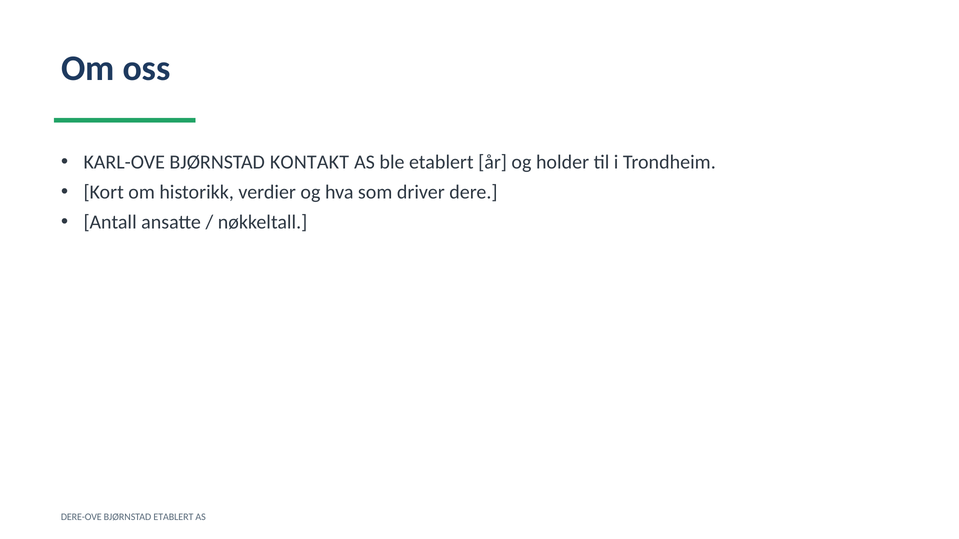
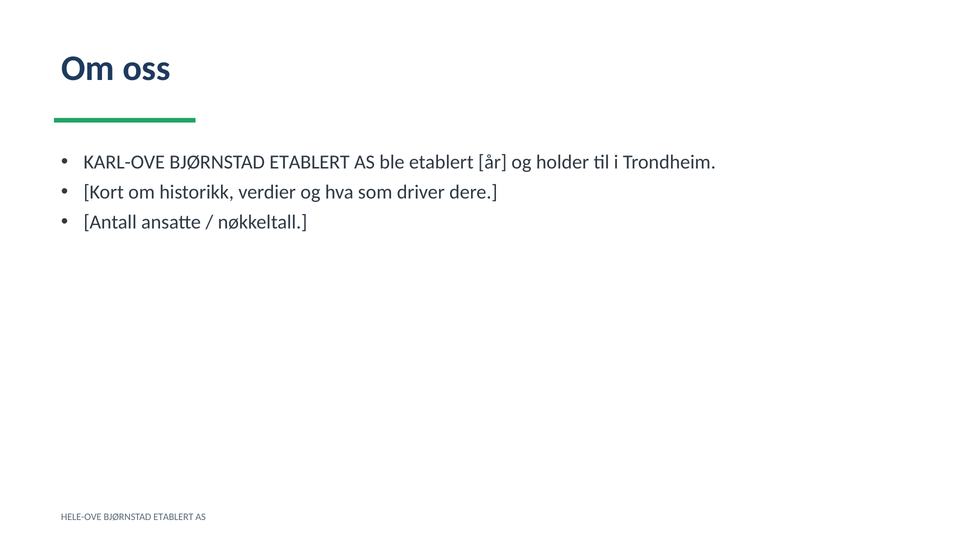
KARL-OVE BJØRNSTAD KONTAKT: KONTAKT -> ETABLERT (310, 162)
DERE-OVE: DERE-OVE -> HELE-OVE (81, 518)
